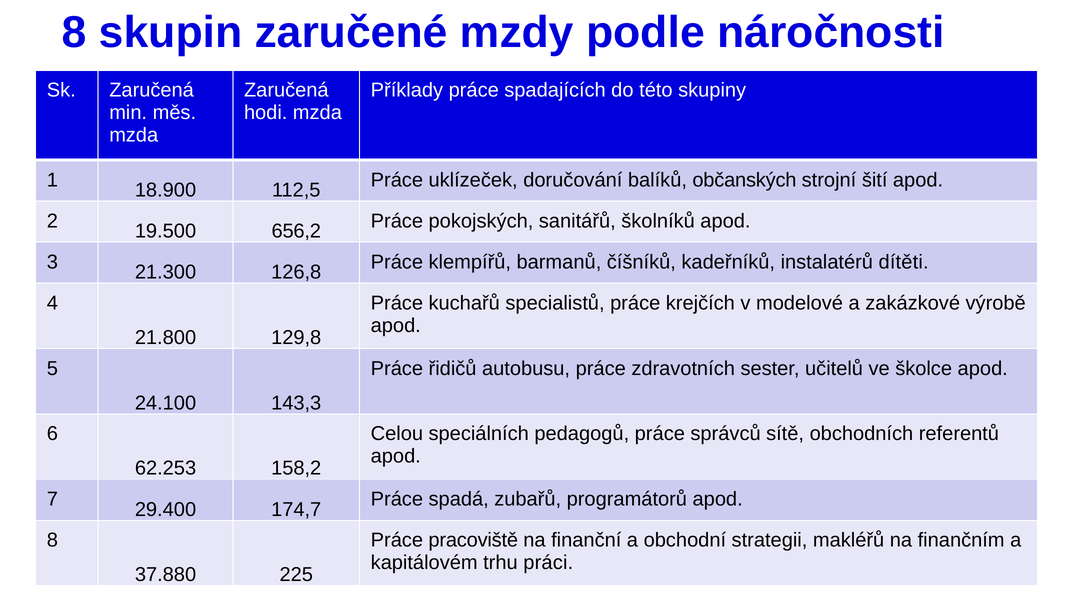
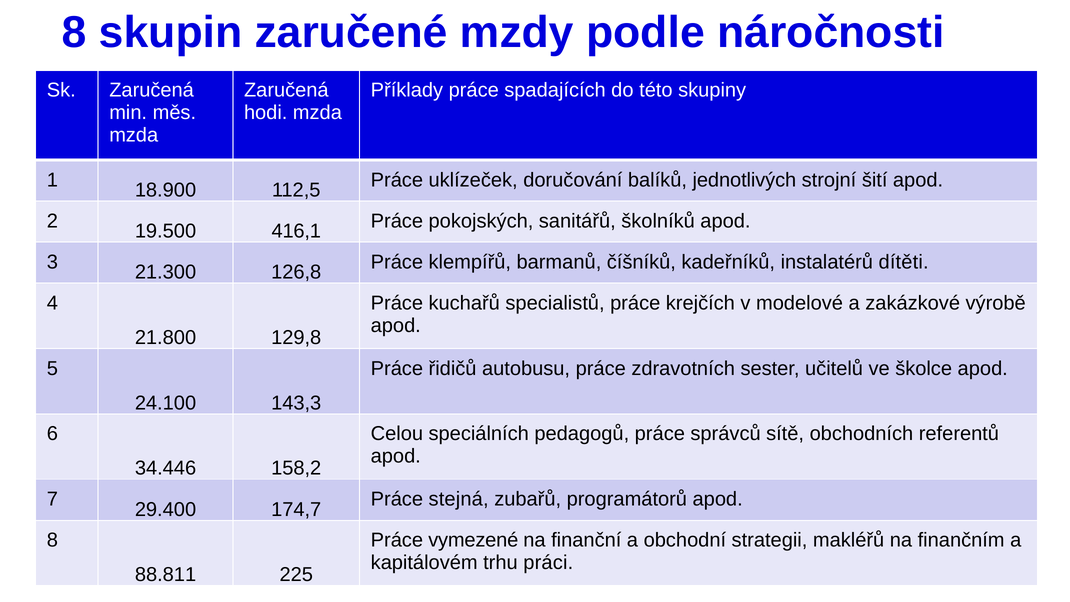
občanských: občanských -> jednotlivých (744, 180)
656,2: 656,2 -> 416,1 (296, 231)
62.253: 62.253 -> 34.446 (166, 468)
spadá: spadá -> stejná (459, 499)
Práce pracoviště: pracoviště -> vymezené (473, 540)
37.880: 37.880 -> 88.811 (166, 575)
